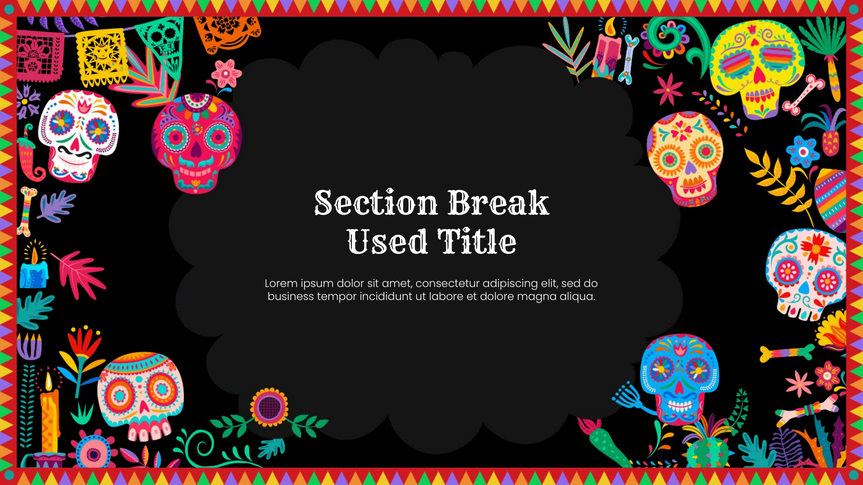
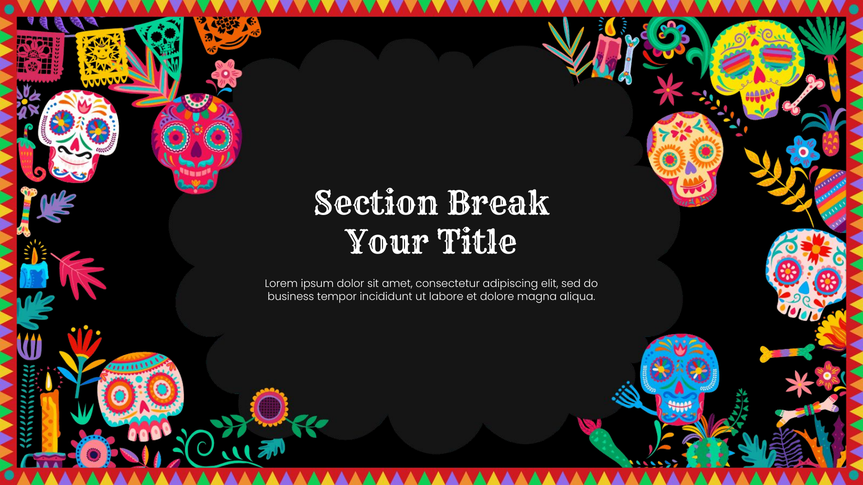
Used: Used -> Your (387, 243)
